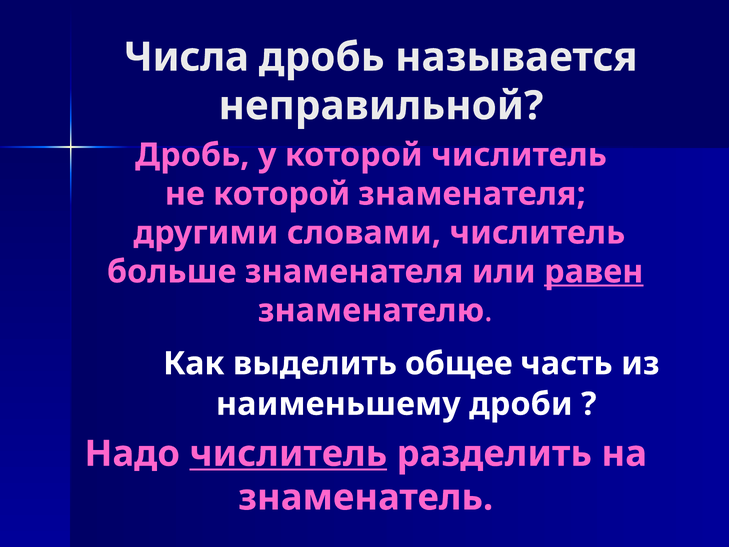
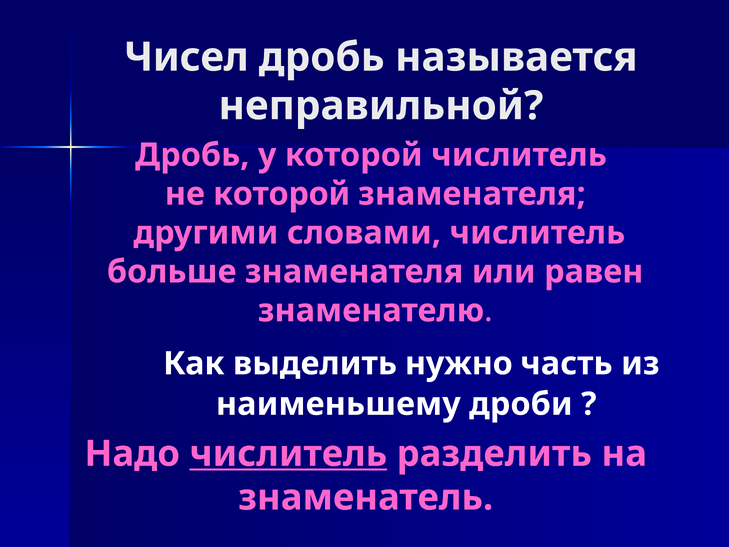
Числа: Числа -> Чисел (186, 57)
равен underline: present -> none (594, 272)
общее: общее -> нужно (459, 363)
